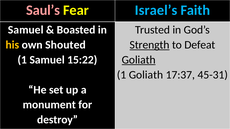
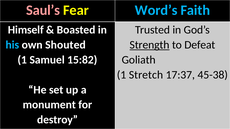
Israel’s: Israel’s -> Word’s (156, 10)
Samuel: Samuel -> Himself (26, 30)
his colour: yellow -> light blue (12, 45)
15:22: 15:22 -> 15:82 (82, 60)
Goliath underline: present -> none (139, 60)
1 Goliath: Goliath -> Stretch (146, 75)
45-31: 45-31 -> 45-38 (213, 75)
